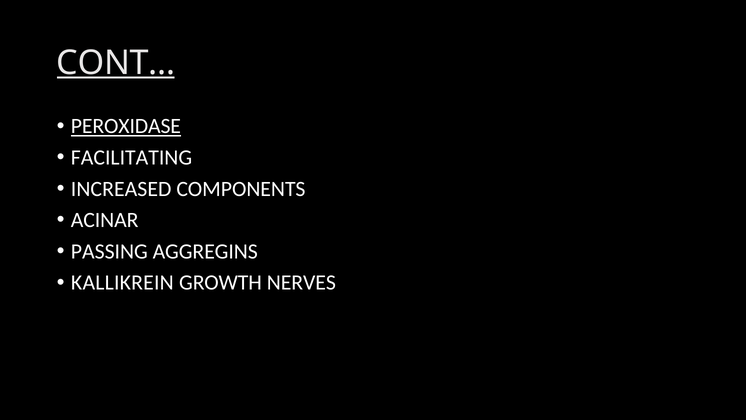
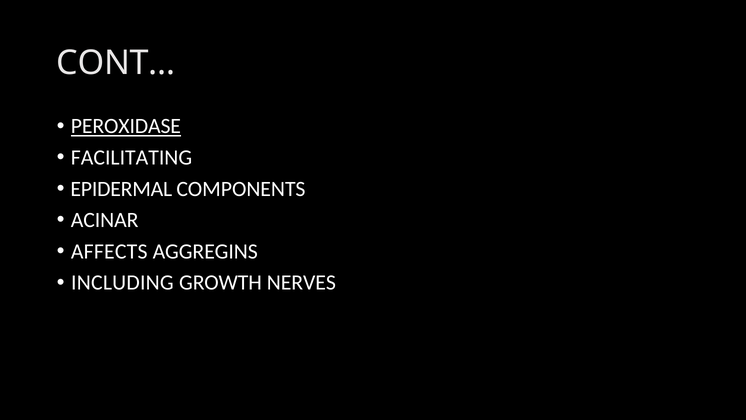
CONT… underline: present -> none (116, 63)
INCREASED: INCREASED -> EPIDERMAL (121, 189)
PASSING: PASSING -> AFFECTS (109, 251)
KALLIKREIN: KALLIKREIN -> INCLUDING (122, 283)
